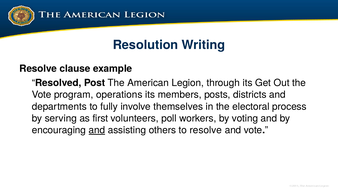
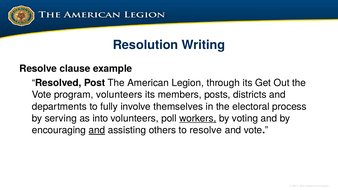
program operations: operations -> volunteers (119, 95)
first: first -> into (100, 118)
workers underline: none -> present (198, 118)
